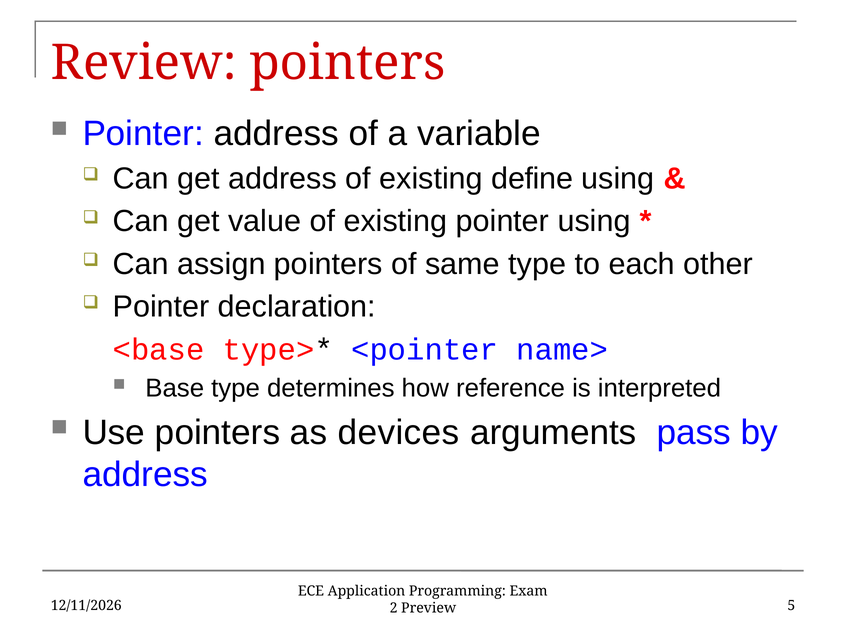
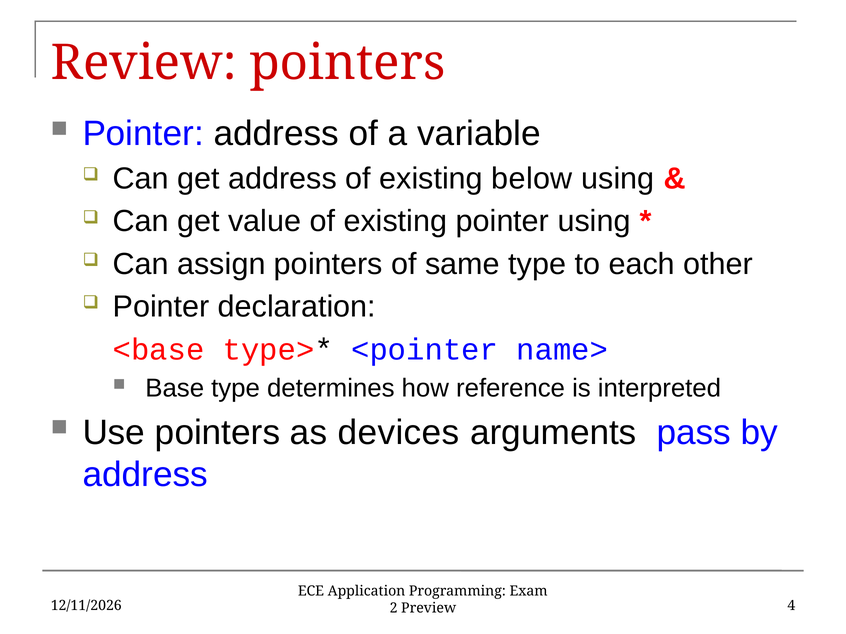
define: define -> below (532, 179)
5: 5 -> 4 (791, 606)
